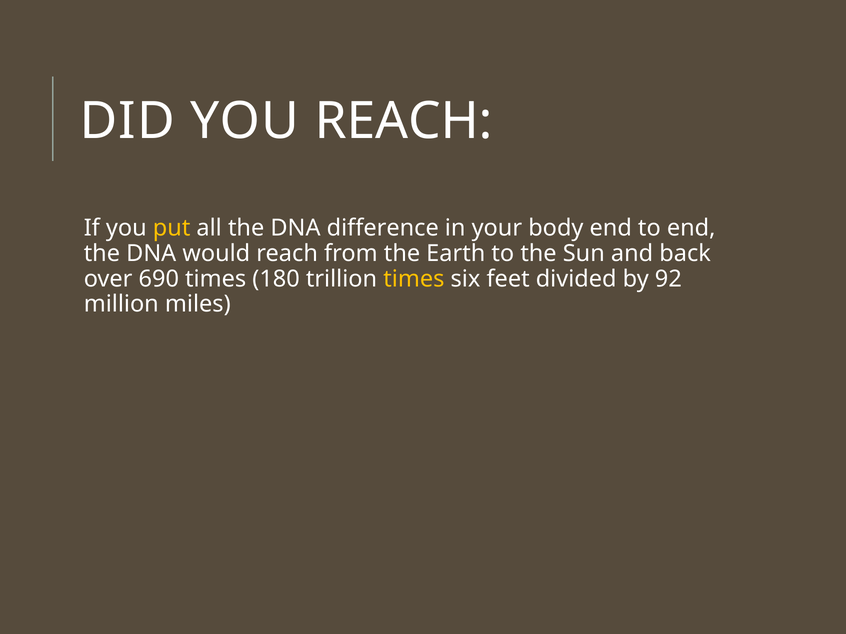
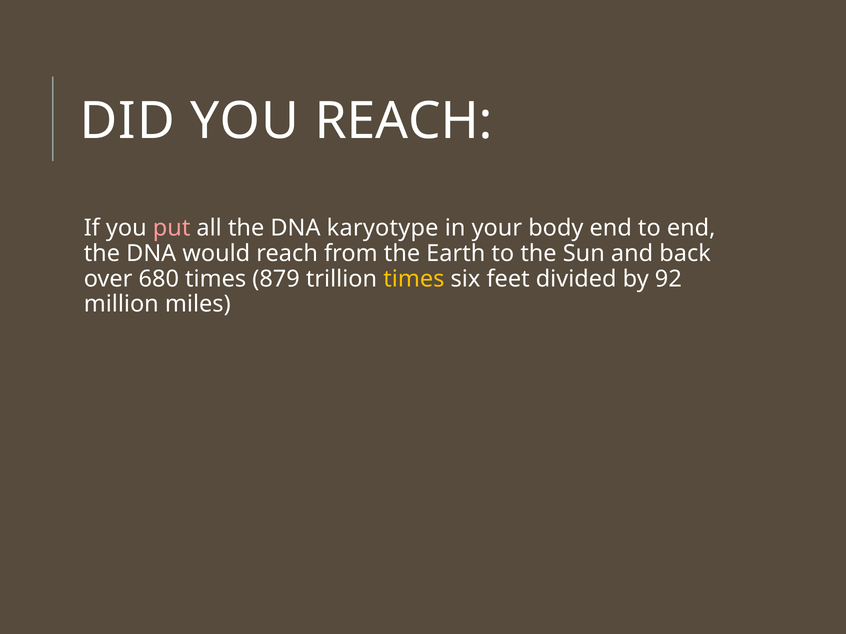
put colour: yellow -> pink (172, 228)
difference: difference -> karyotype (383, 228)
690: 690 -> 680 (159, 279)
180: 180 -> 879 (276, 279)
